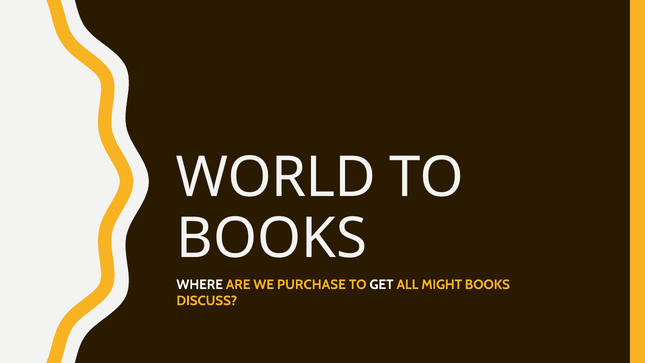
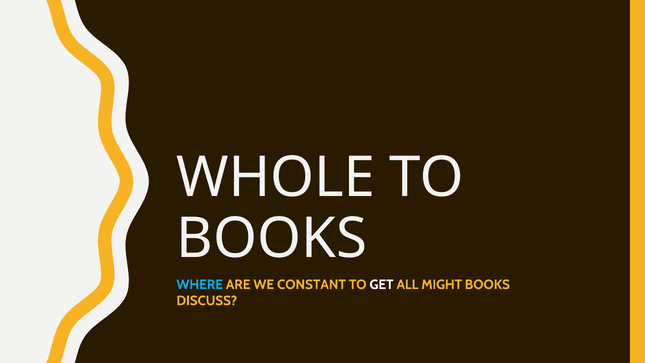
WORLD: WORLD -> WHOLE (276, 178)
WHERE colour: white -> light blue (200, 284)
PURCHASE: PURCHASE -> CONSTANT (311, 284)
